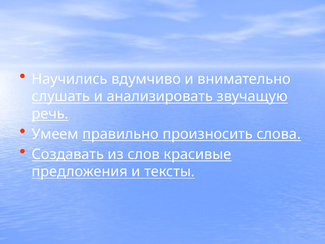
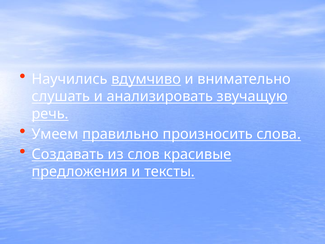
вдумчиво underline: none -> present (146, 79)
